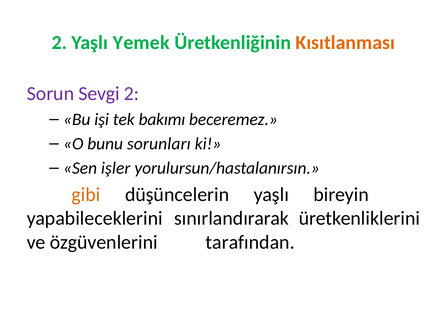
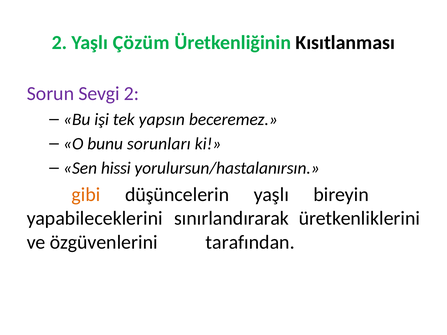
Yemek: Yemek -> Çözüm (141, 43)
Kısıtlanması colour: orange -> black (345, 43)
bakımı: bakımı -> yapsın (162, 119)
işler: işler -> hissi (116, 168)
